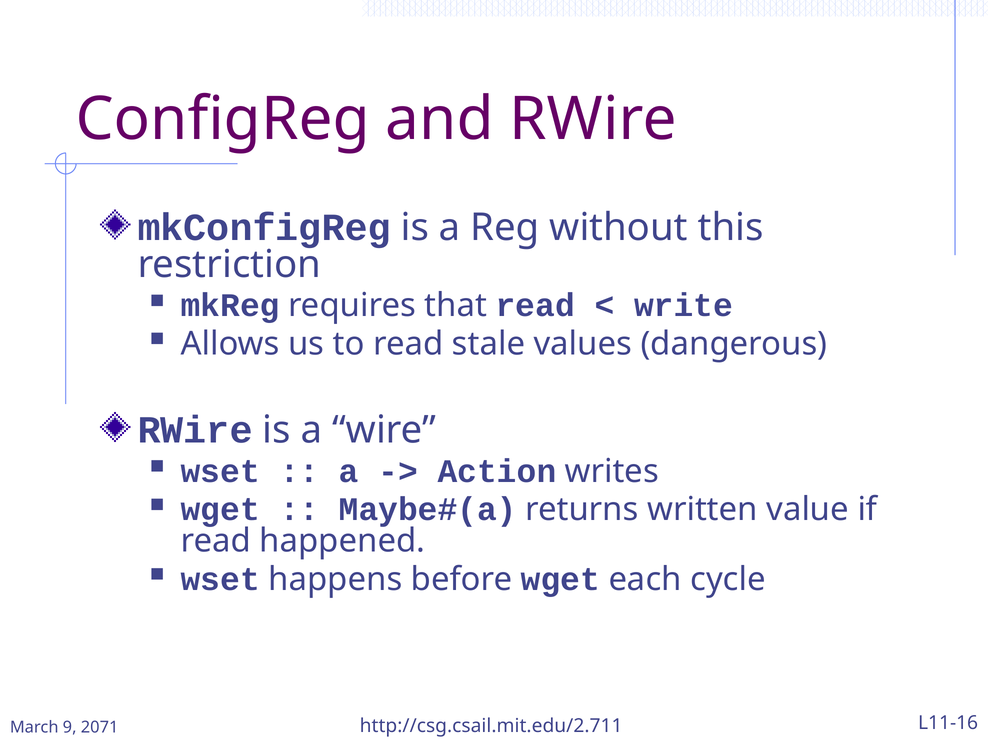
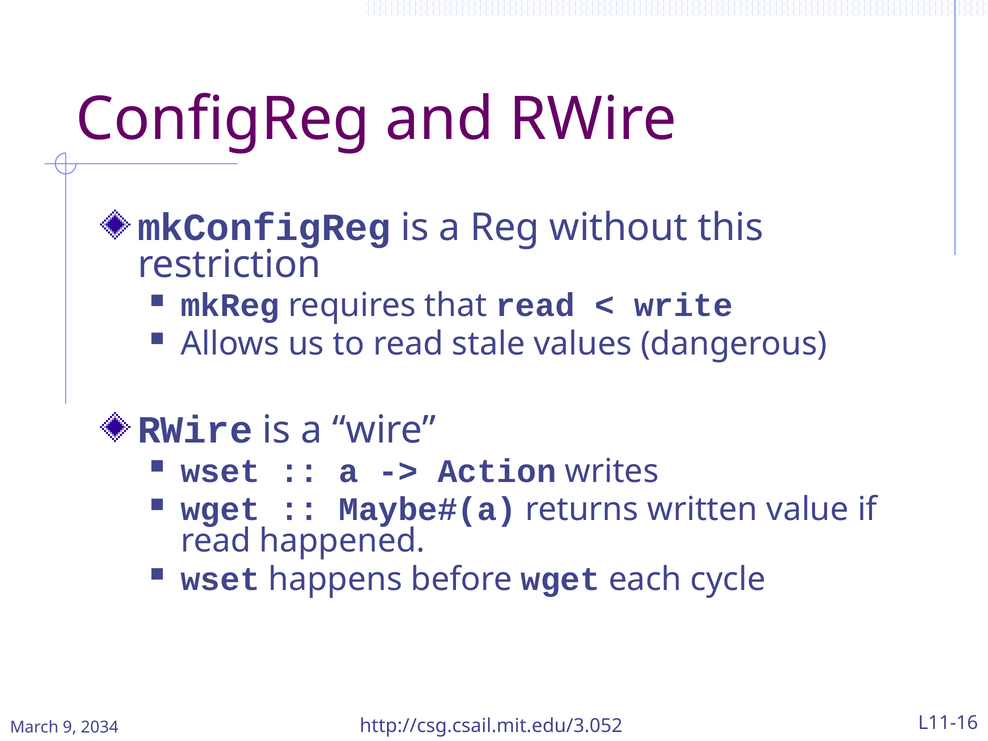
http://csg.csail.mit.edu/2.711: http://csg.csail.mit.edu/2.711 -> http://csg.csail.mit.edu/3.052 (491, 726)
2071: 2071 -> 2034 (100, 727)
